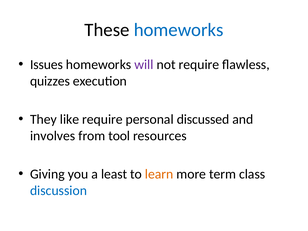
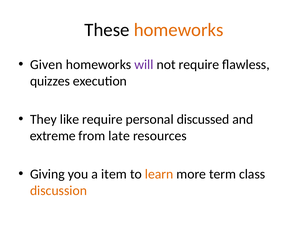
homeworks colour: blue -> orange (179, 30)
Issues: Issues -> Given (46, 65)
involves: involves -> extreme (53, 136)
tool: tool -> late (119, 136)
least: least -> item (114, 174)
discussion colour: blue -> orange (59, 191)
